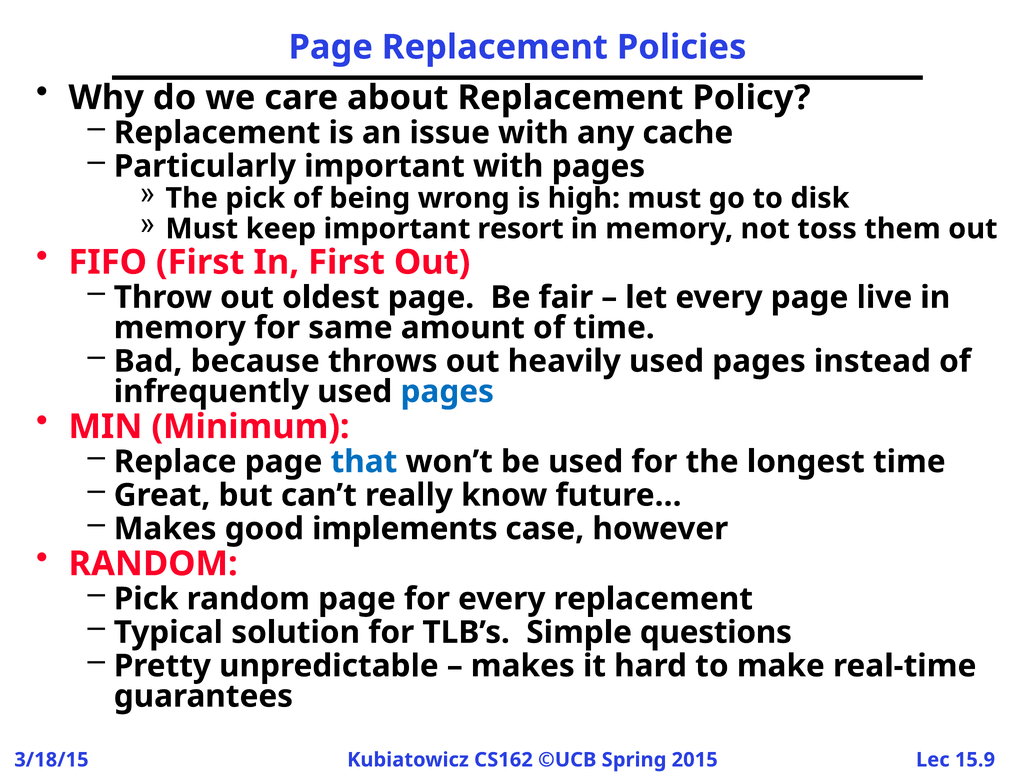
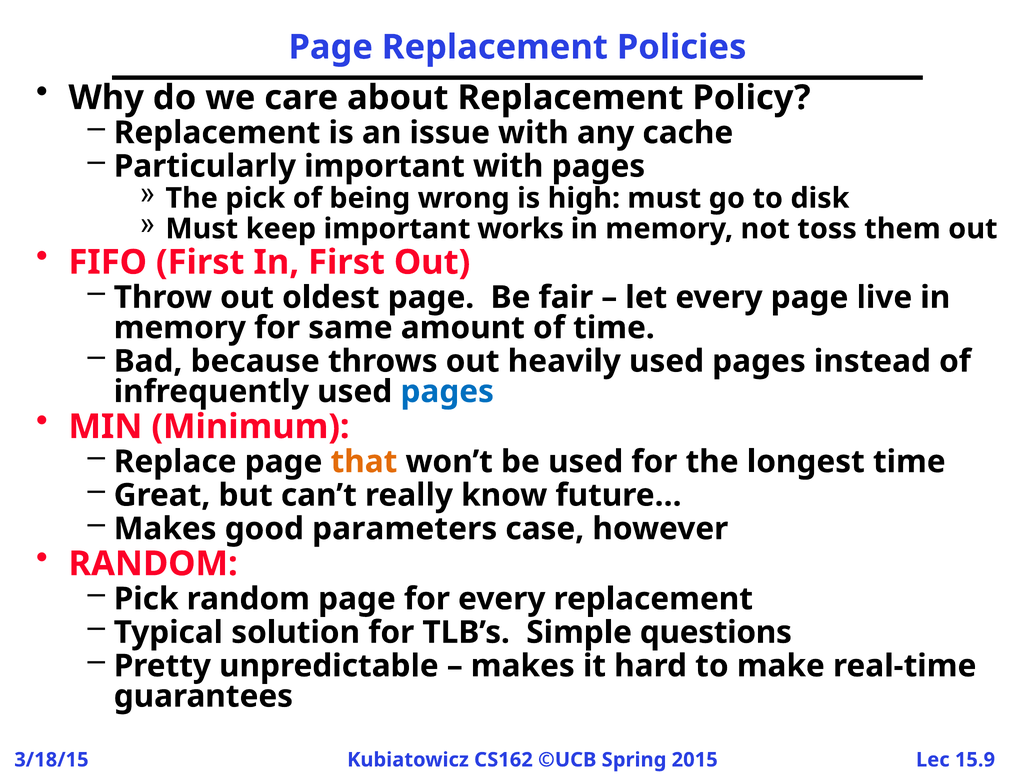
resort: resort -> works (521, 229)
that colour: blue -> orange (364, 462)
implements: implements -> parameters (405, 529)
